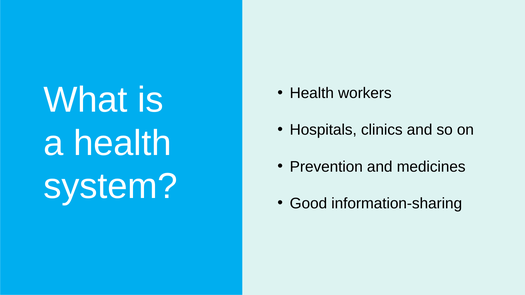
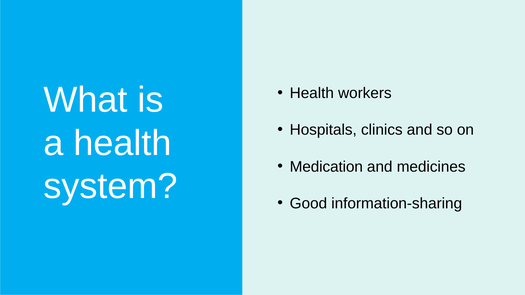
Prevention: Prevention -> Medication (326, 167)
